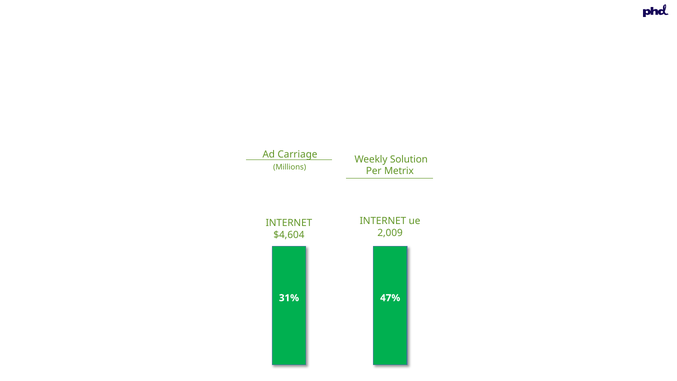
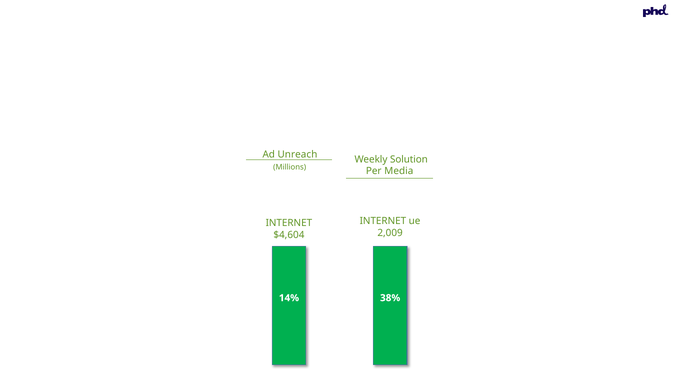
Carriage: Carriage -> Unreach (297, 155)
Metrix: Metrix -> Media (399, 171)
31%: 31% -> 14% (289, 298)
47%: 47% -> 38% (390, 298)
